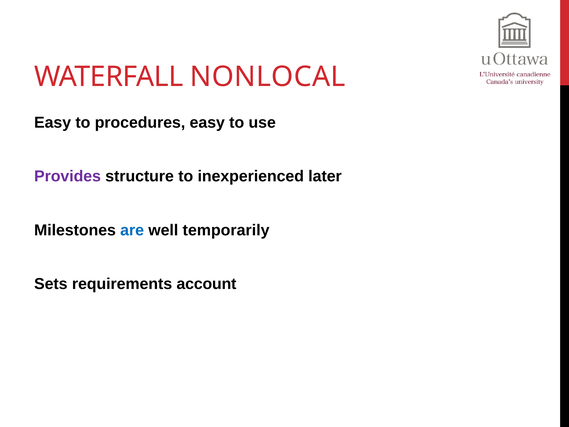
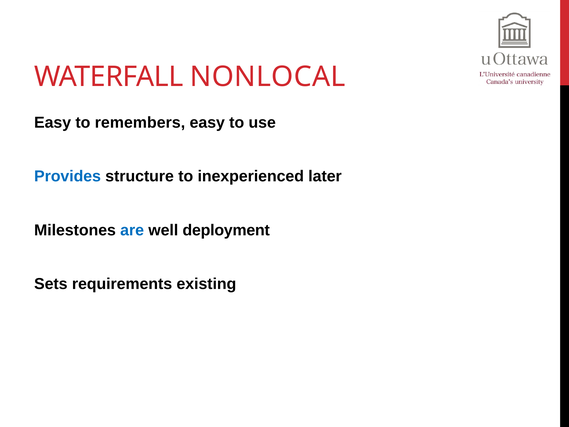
procedures: procedures -> remembers (140, 122)
Provides colour: purple -> blue (68, 176)
temporarily: temporarily -> deployment (226, 230)
account: account -> existing (206, 284)
